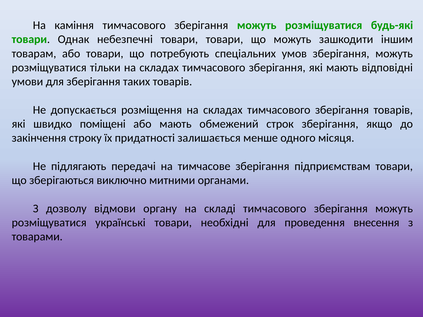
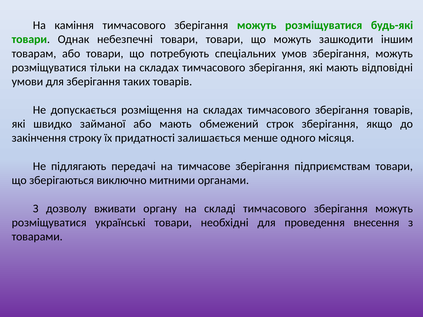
поміщені: поміщені -> займаної (103, 124)
відмови: відмови -> вживати (115, 209)
